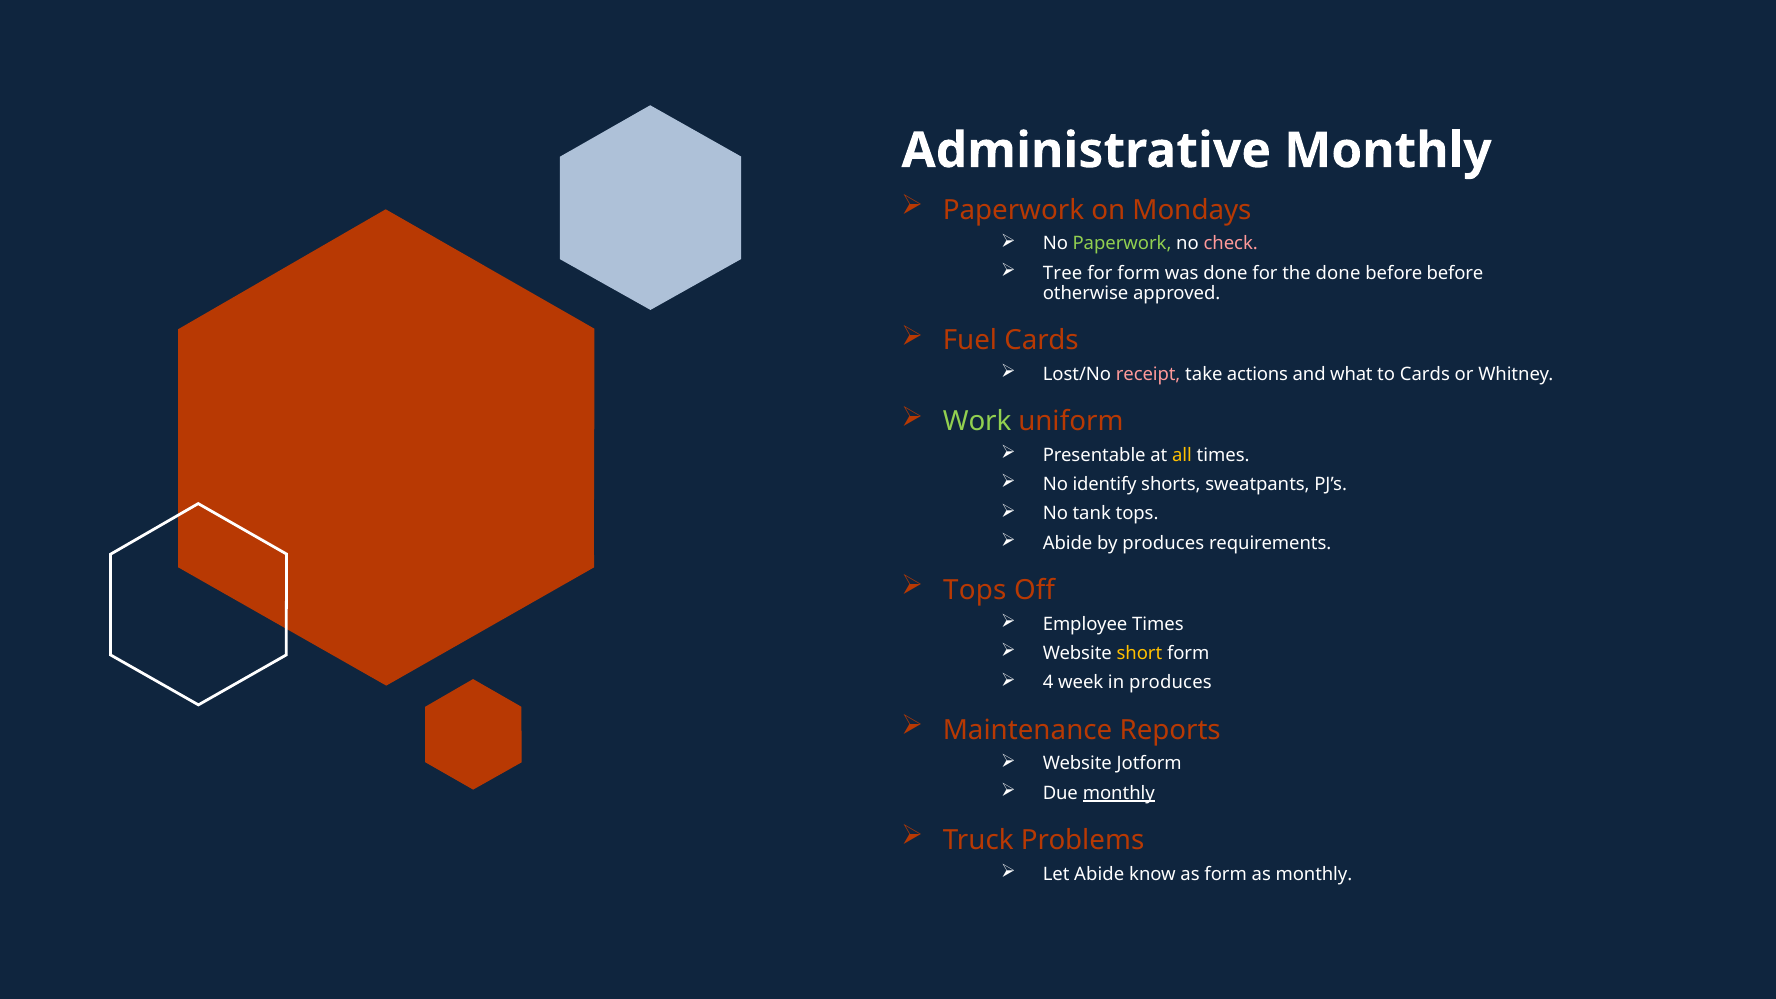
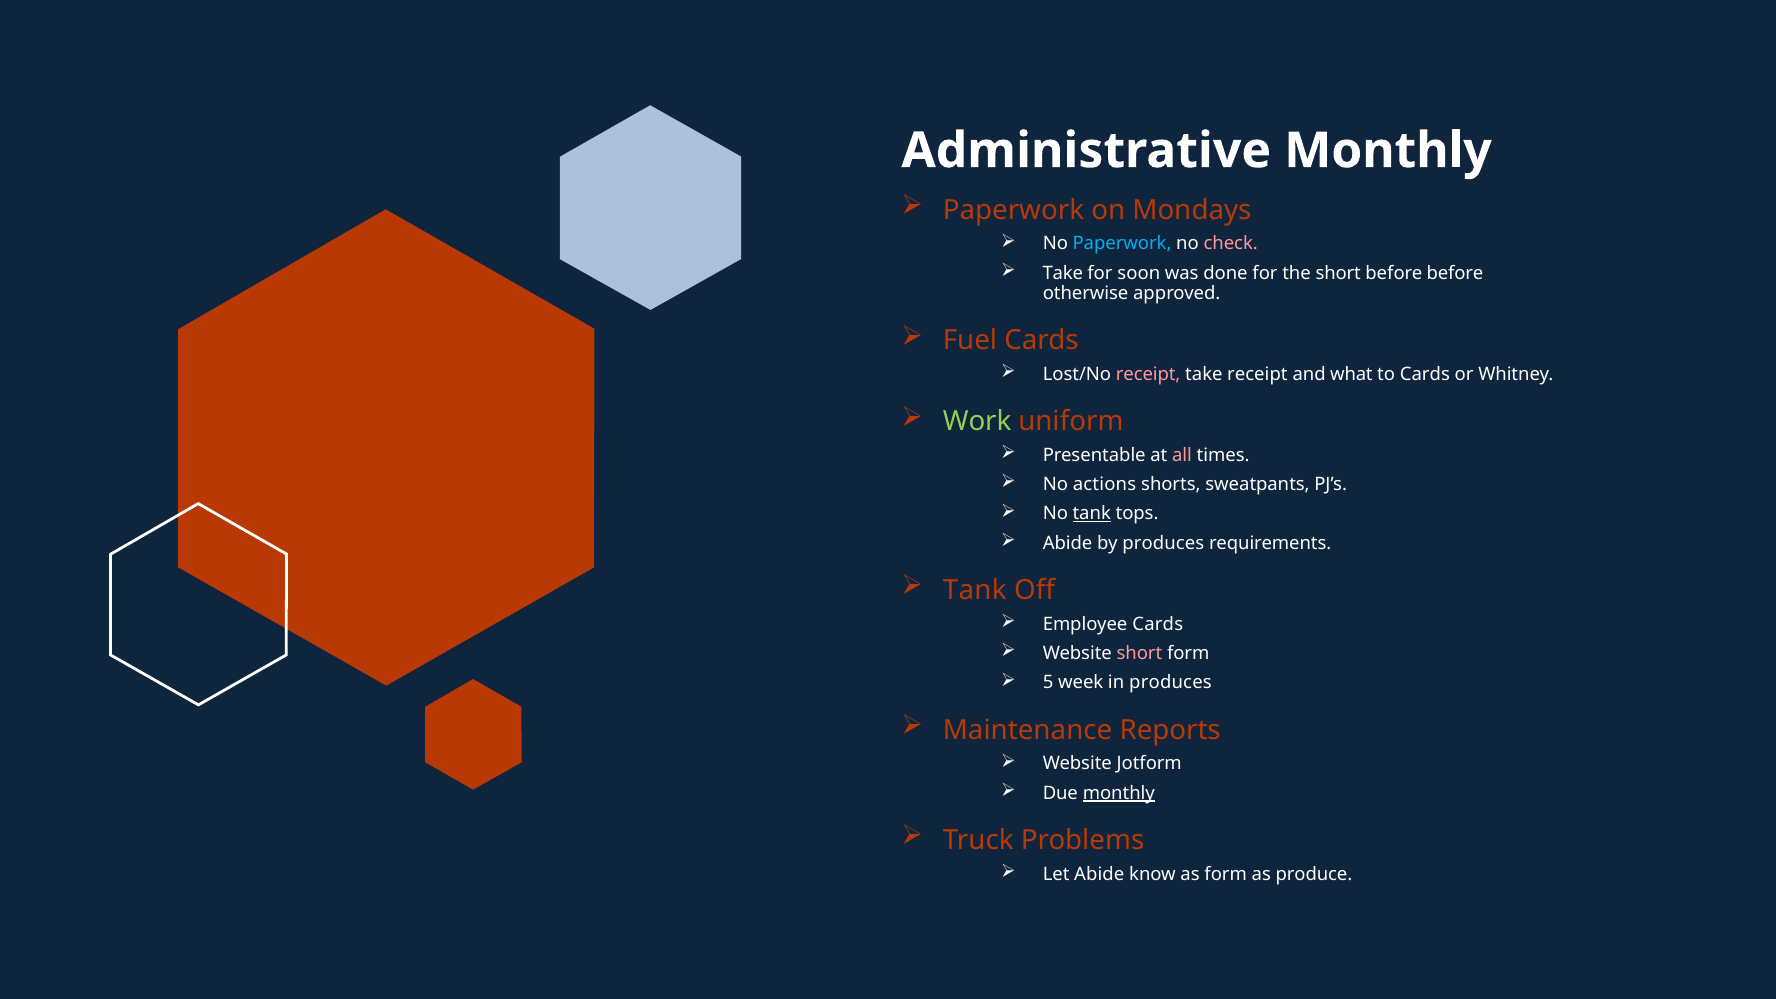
Paperwork colour: light green -> light blue (1122, 244)
Tree: Tree -> Take (1063, 273)
for form: form -> soon (1139, 273)
the done: done -> short (1338, 273)
take actions: actions -> receipt (1257, 374)
all colour: yellow -> pink (1182, 455)
identify: identify -> actions (1104, 485)
tank underline: none -> present (1092, 514)
Tops: Tops -> Tank (975, 590)
Employee Times: Times -> Cards (1158, 624)
short colour: yellow -> pink (1139, 653)
4: 4 -> 5 (1048, 683)
as monthly: monthly -> produce (1314, 874)
